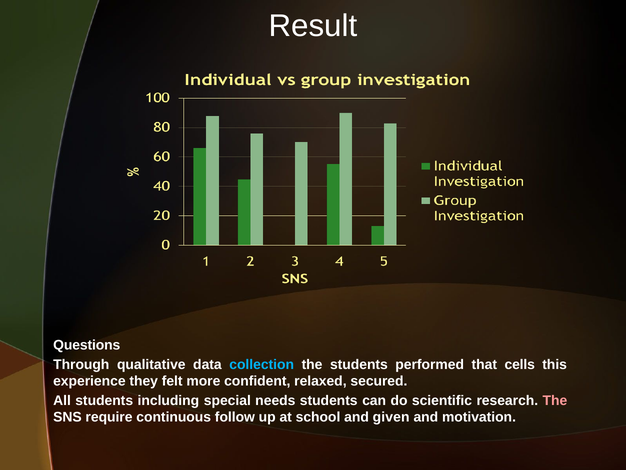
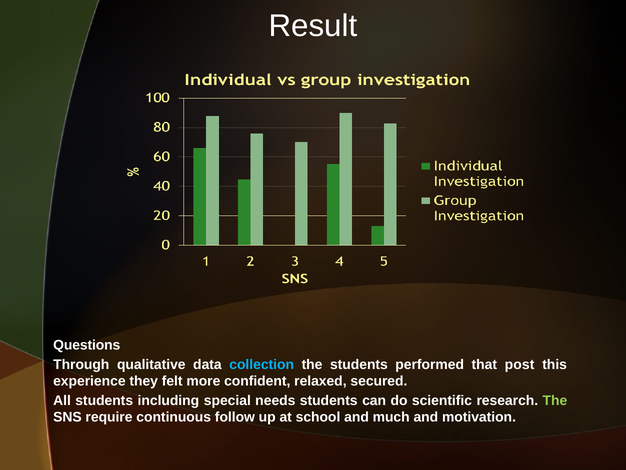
cells: cells -> post (520, 364)
The colour: pink -> light green (555, 400)
given: given -> much (391, 417)
